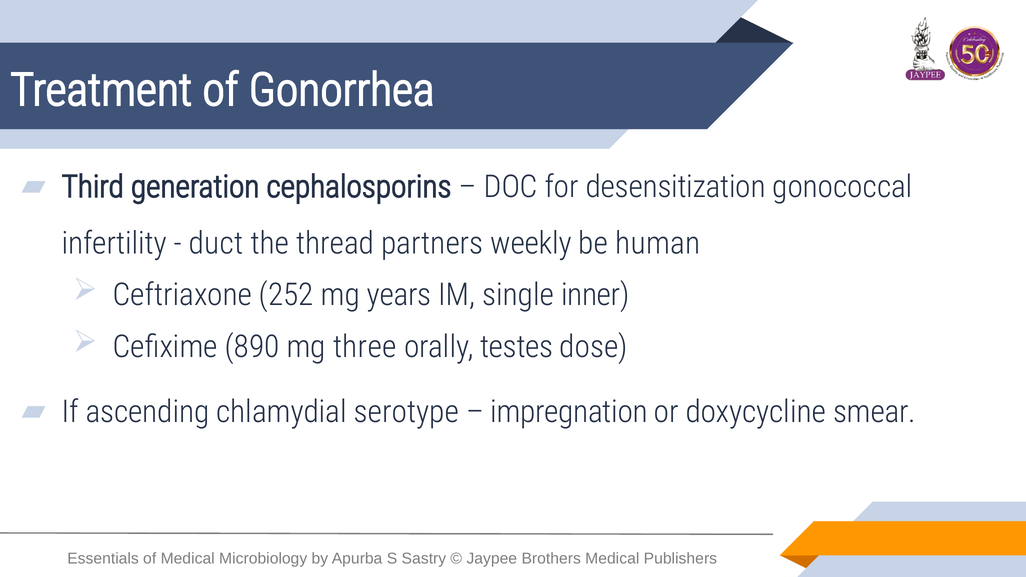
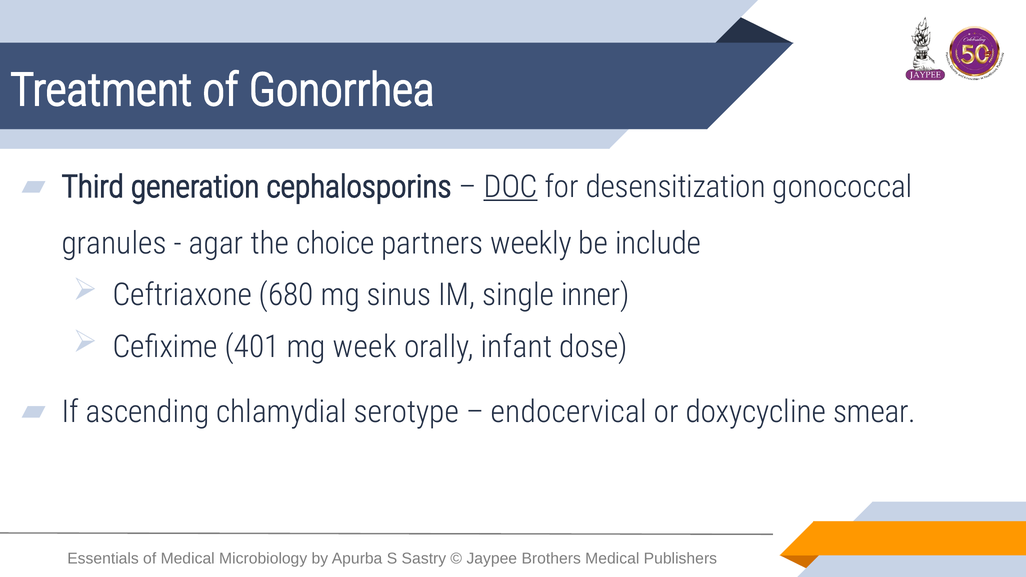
DOC underline: none -> present (511, 187)
infertility: infertility -> granules (114, 243)
duct: duct -> agar (216, 243)
thread: thread -> choice (335, 243)
human: human -> include (658, 243)
252: 252 -> 680 (286, 295)
years: years -> sinus (399, 295)
890: 890 -> 401 (252, 347)
three: three -> week (365, 347)
testes: testes -> infant (516, 347)
impregnation: impregnation -> endocervical (569, 412)
